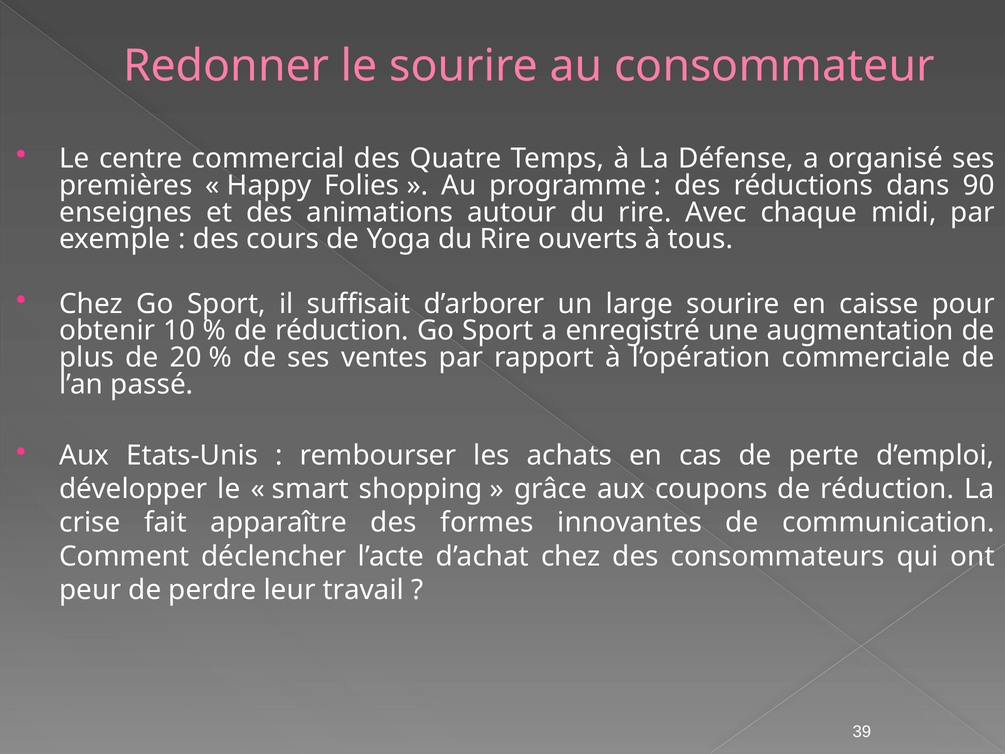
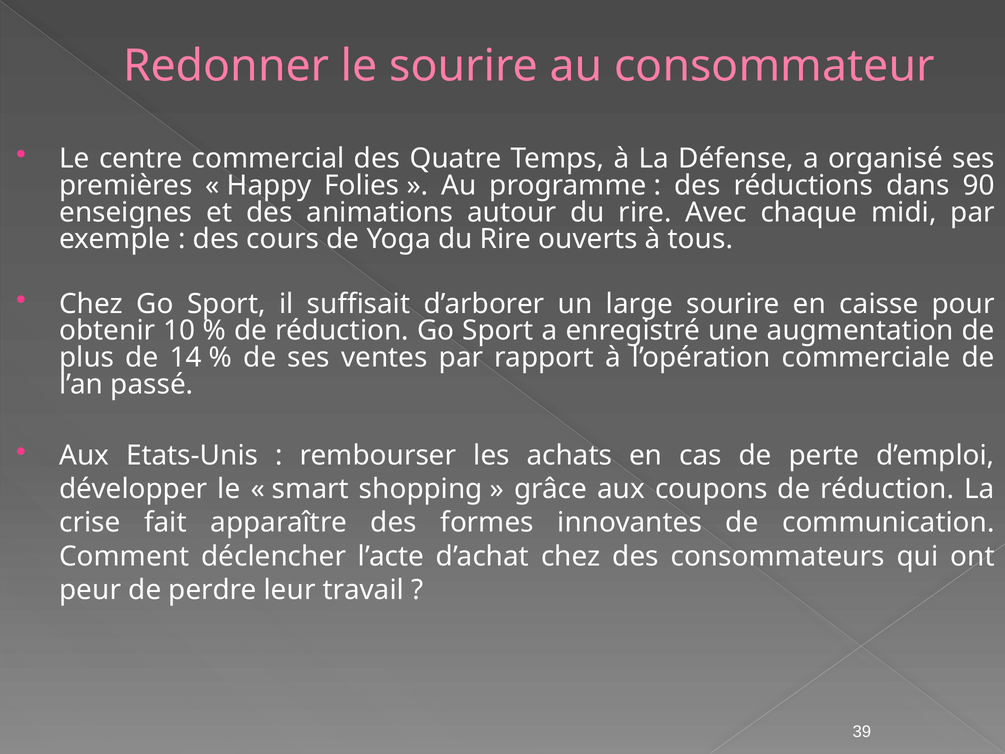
20: 20 -> 14 (186, 357)
